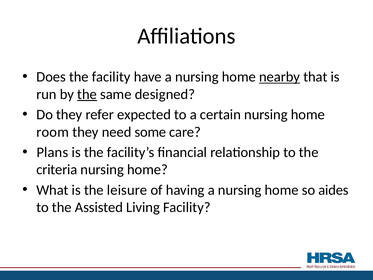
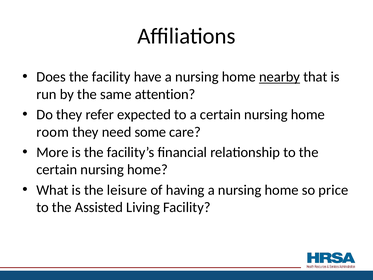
the underline: present -> none (87, 94)
designed: designed -> attention (165, 94)
Plans: Plans -> More (52, 152)
criteria: criteria -> certain (57, 170)
aides: aides -> price (333, 190)
